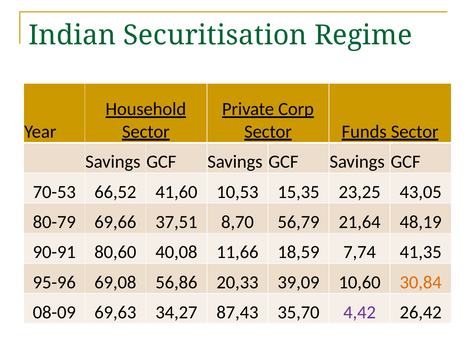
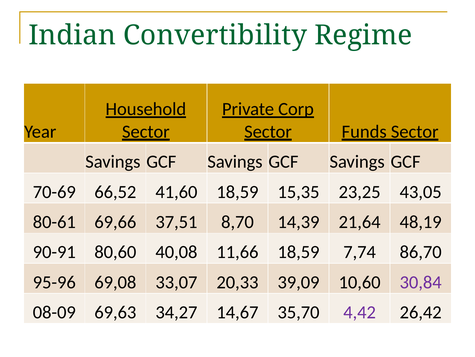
Securitisation: Securitisation -> Convertibility (215, 35)
70-53: 70-53 -> 70-69 (54, 192)
41,60 10,53: 10,53 -> 18,59 (237, 192)
80-79: 80-79 -> 80-61 (54, 222)
56,79: 56,79 -> 14,39 (299, 222)
41,35: 41,35 -> 86,70 (421, 252)
56,86: 56,86 -> 33,07 (176, 282)
30,84 colour: orange -> purple (421, 282)
87,43: 87,43 -> 14,67 (237, 312)
